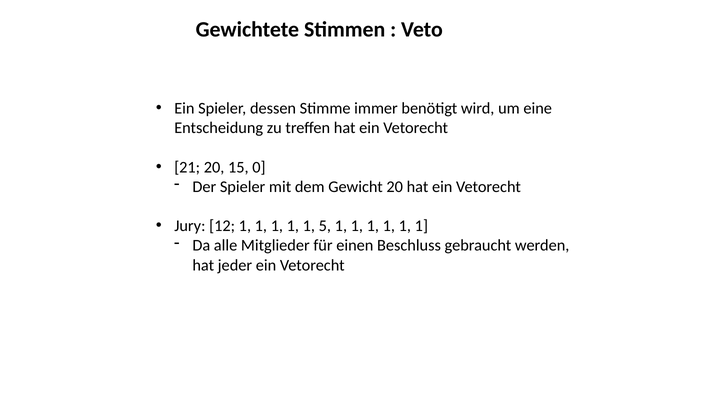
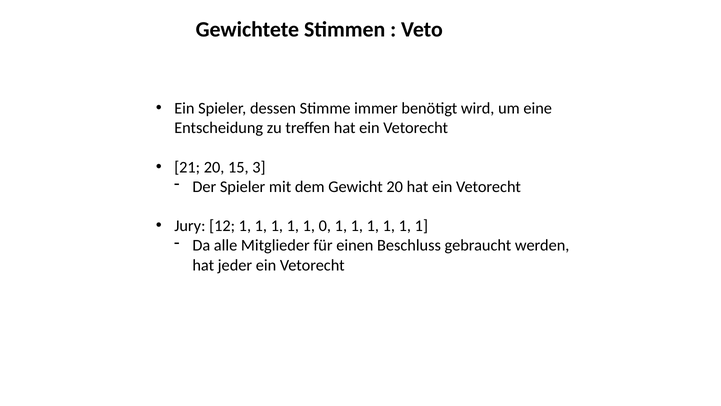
0: 0 -> 3 (259, 167)
5: 5 -> 0 (325, 226)
